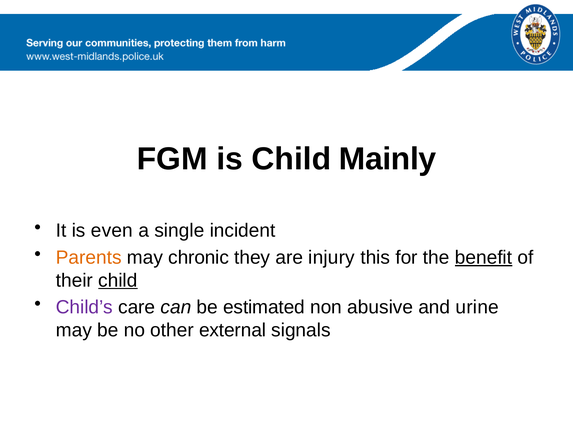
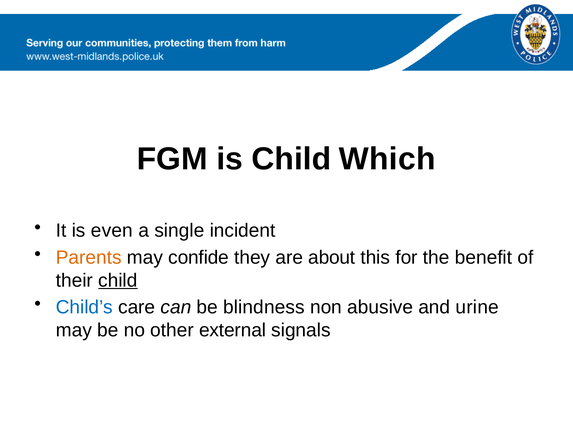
Mainly: Mainly -> Which (387, 159)
chronic: chronic -> confide (199, 257)
injury: injury -> about (332, 257)
benefit underline: present -> none (484, 257)
Child’s colour: purple -> blue (84, 307)
estimated: estimated -> blindness (264, 307)
